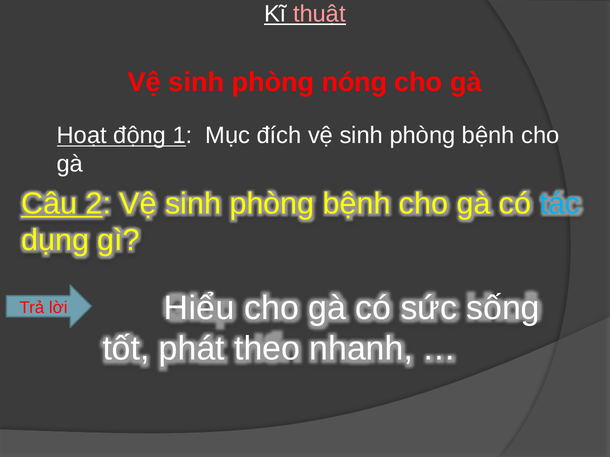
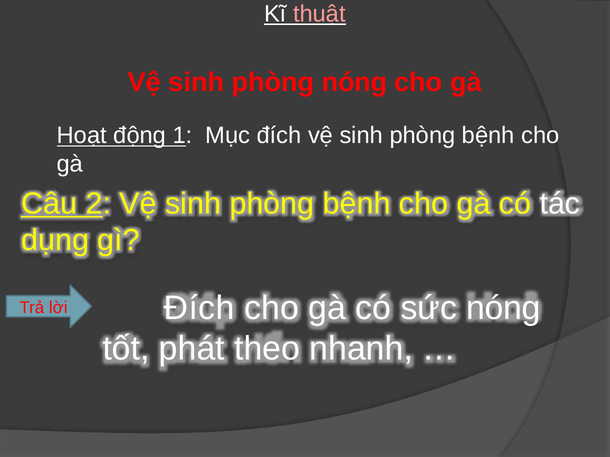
tác colour: light blue -> white (560, 204)
Hiểu: Hiểu -> Đích (199, 308)
sức sống: sống -> nóng (503, 308)
